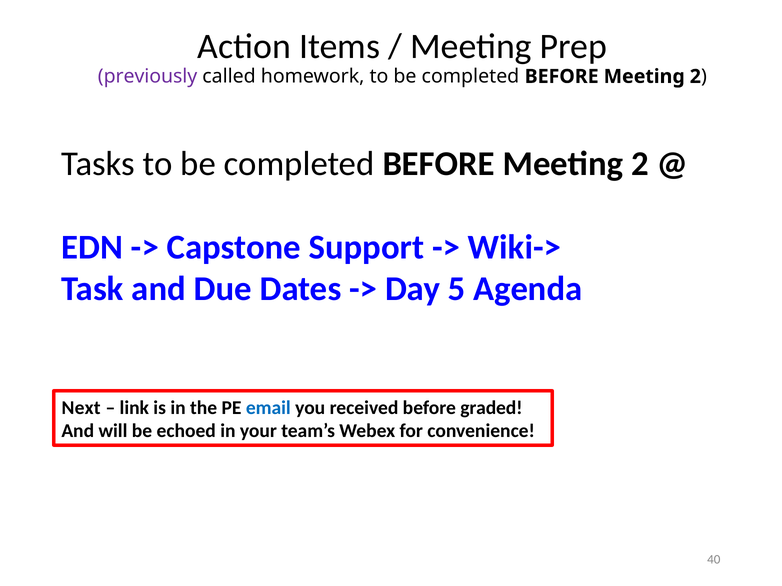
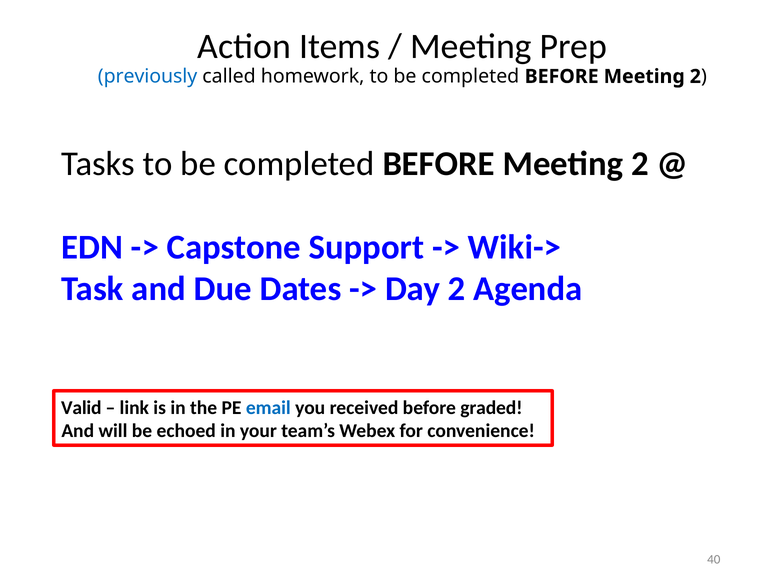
previously colour: purple -> blue (148, 77)
Day 5: 5 -> 2 (457, 289)
Next: Next -> Valid (81, 408)
